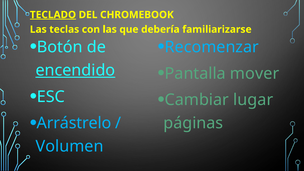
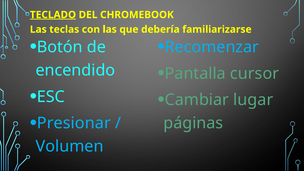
mover: mover -> cursor (255, 73)
encendido underline: present -> none (75, 70)
Arrástrelo: Arrástrelo -> Presionar (74, 123)
